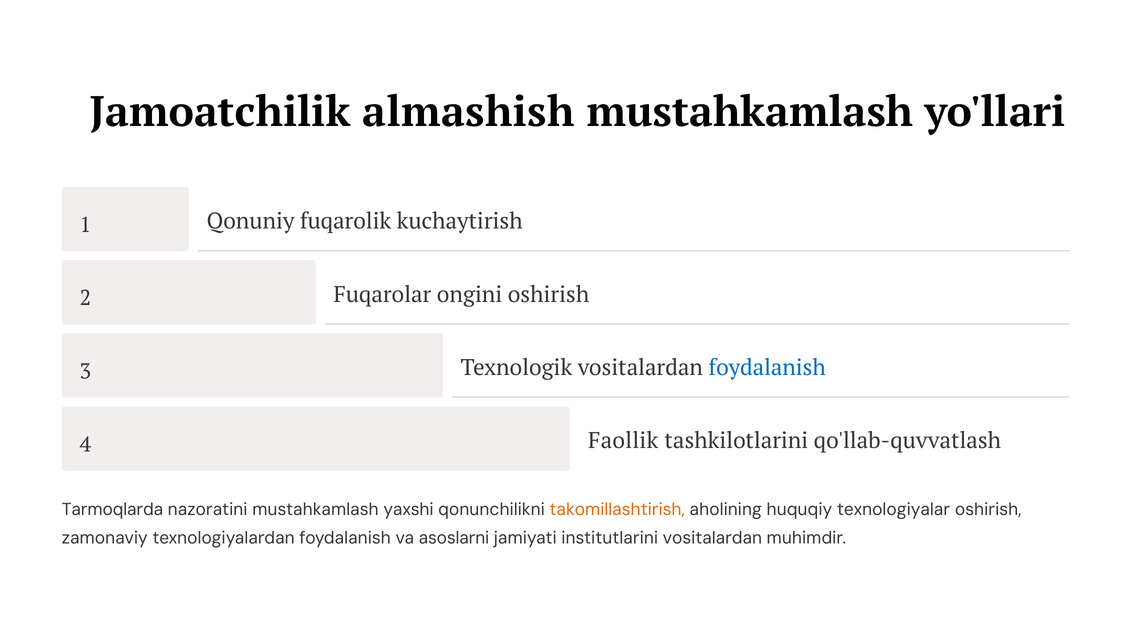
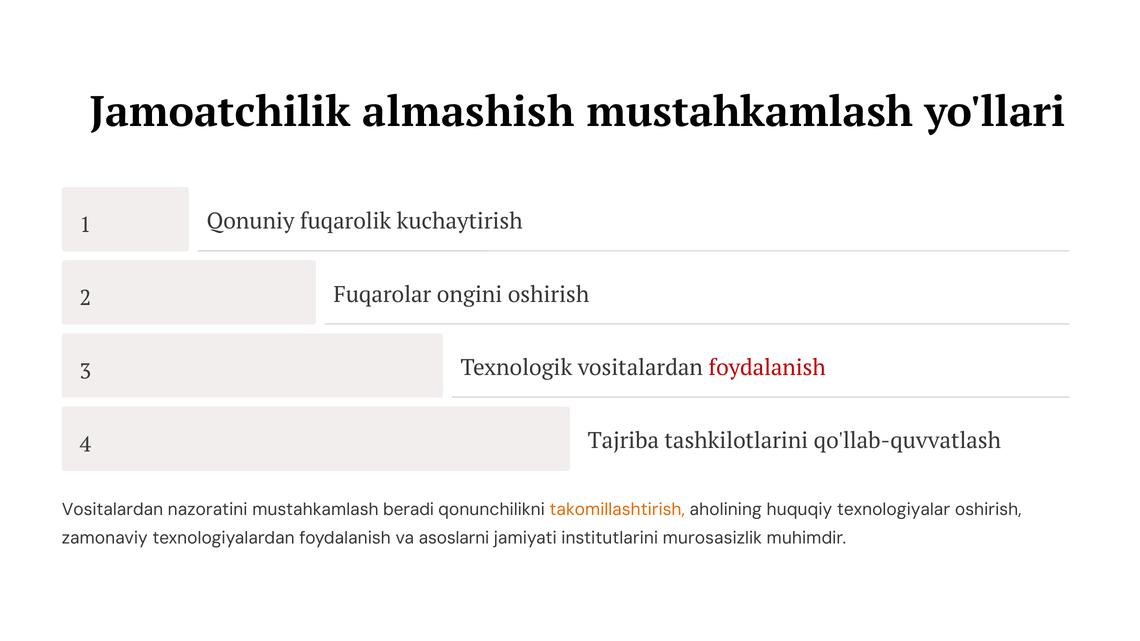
foydalanish colour: blue -> red (767, 368)
Faollik: Faollik -> Tajriba (623, 441)
Tarmoqlarda: Tarmoqlarda -> Vositalardan (112, 510)
yaxshi: yaxshi -> beradi (409, 510)
institutlarini vositalardan: vositalardan -> murosasizlik (712, 538)
